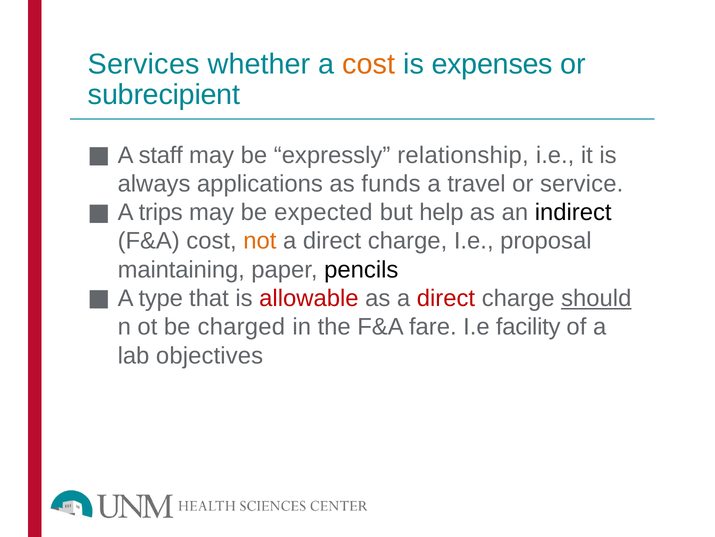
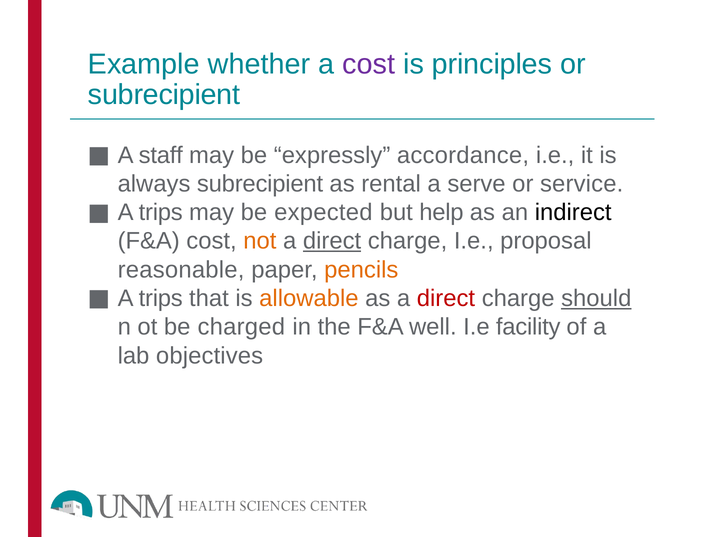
Services: Services -> Example (144, 64)
cost colour: orange -> purple (369, 64)
expenses: expenses -> principles (492, 64)
relationship: relationship -> accordance (463, 155)
always applications: applications -> subrecipient (260, 184)
funds: funds -> rental (391, 184)
travel: travel -> serve (476, 184)
direct underline: none -> present (332, 241)
maintaining: maintaining -> reasonable (181, 269)
pencils colour: black -> orange (361, 269)
type: type -> trips (161, 298)
allowable colour: red -> orange (309, 298)
fare: fare -> well (433, 327)
